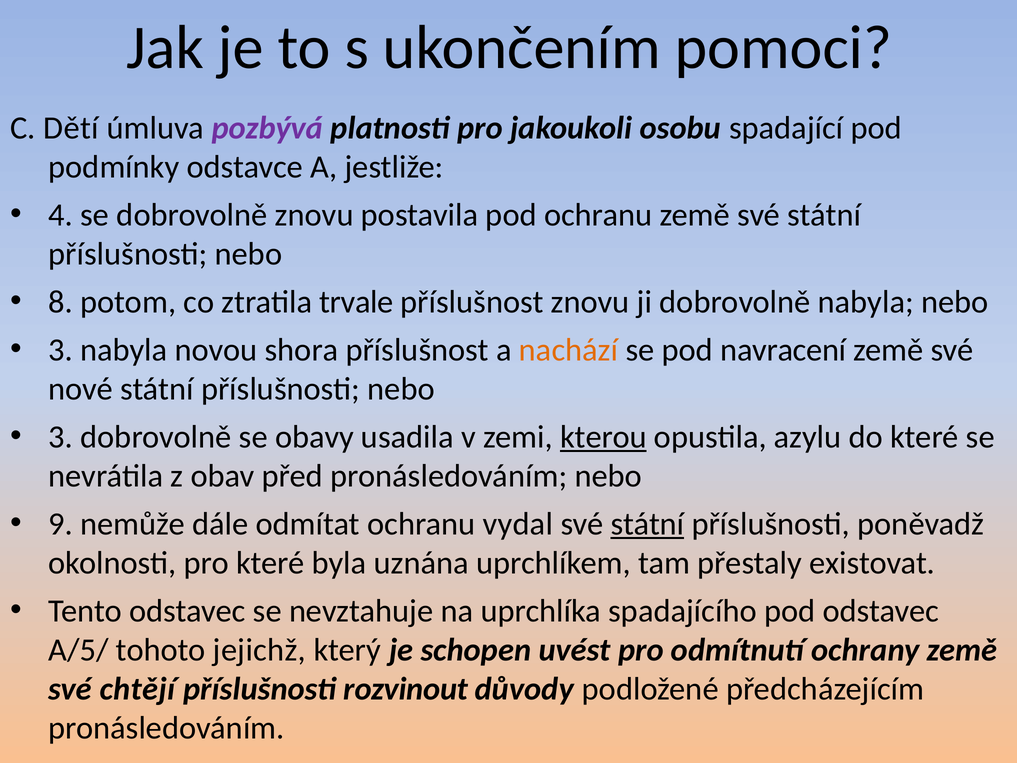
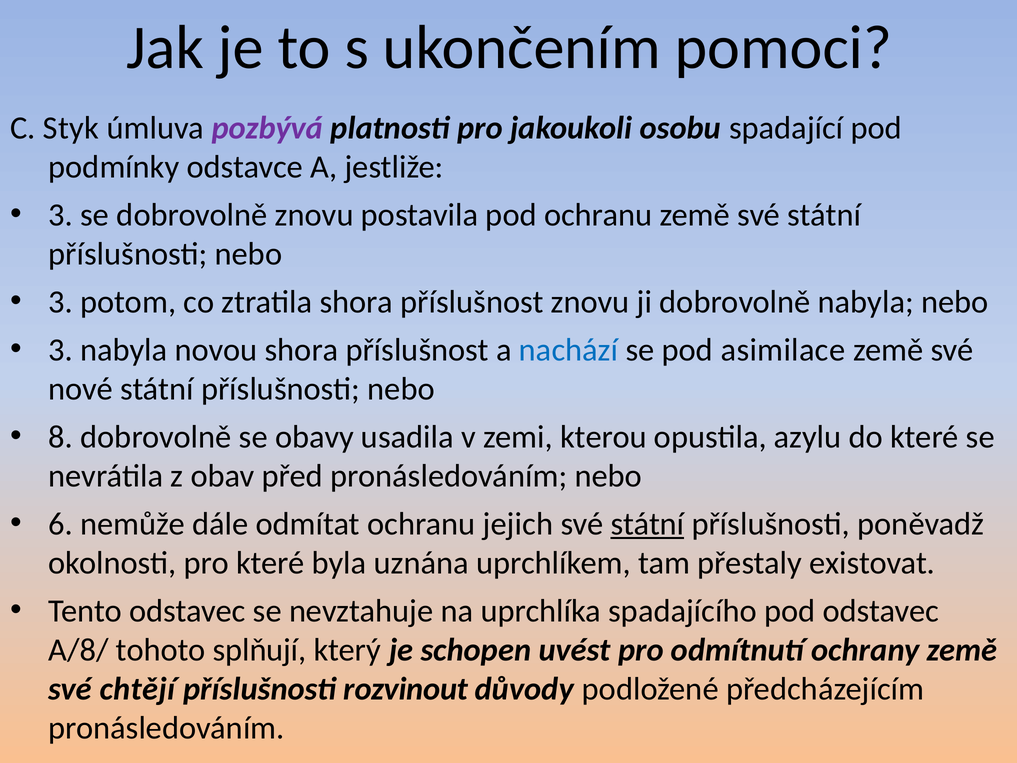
Dětí: Dětí -> Styk (71, 128)
4: 4 -> 3 (61, 215)
8: 8 -> 3 (61, 302)
ztratila trvale: trvale -> shora (356, 302)
nachází colour: orange -> blue (569, 350)
navracení: navracení -> asimilace (783, 350)
3: 3 -> 8 (61, 437)
kterou underline: present -> none (603, 437)
9: 9 -> 6 (61, 524)
vydal: vydal -> jejich (518, 524)
A/5/: A/5/ -> A/8/ (78, 650)
jejichž: jejichž -> splňují (260, 650)
